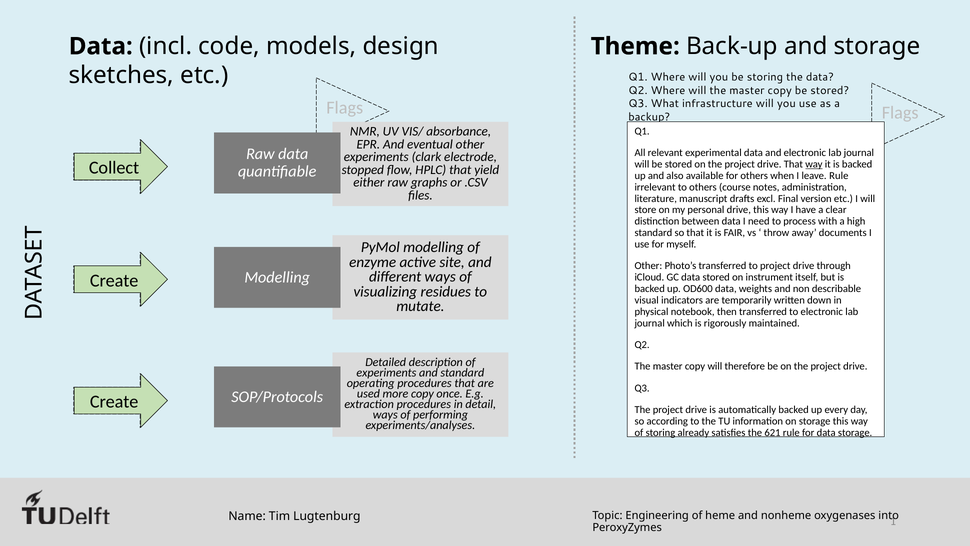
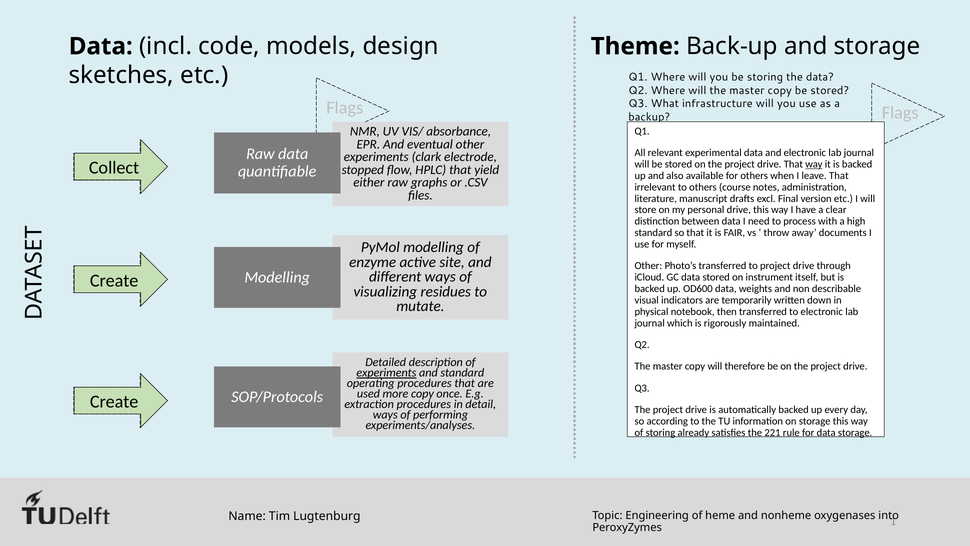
leave Rule: Rule -> That (839, 175)
experiments underline: none -> present (386, 373)
621: 621 -> 221 (772, 432)
